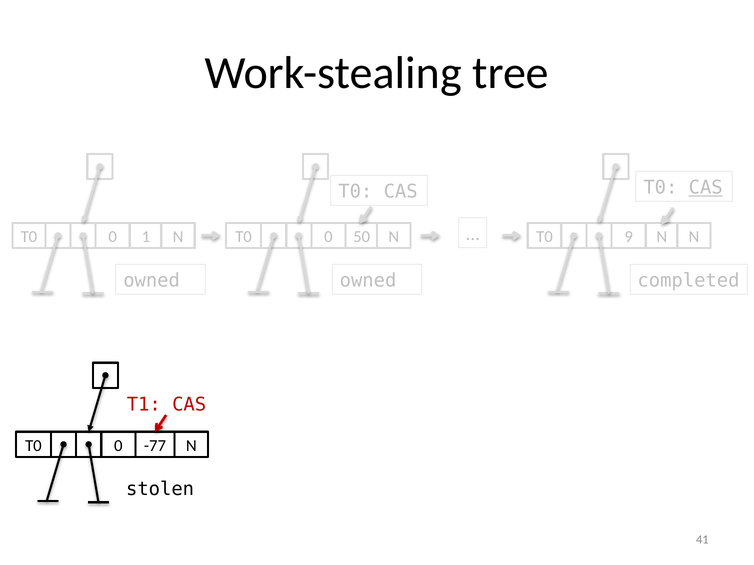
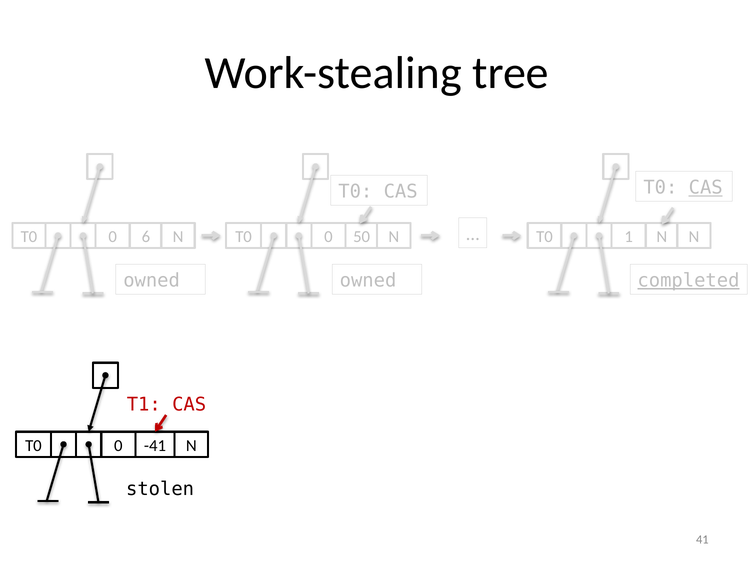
1: 1 -> 6 (146, 237)
9: 9 -> 1 (629, 237)
completed underline: none -> present (689, 281)
-77: -77 -> -41 (155, 446)
